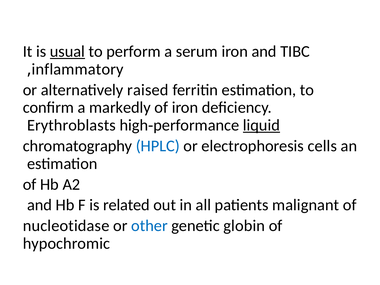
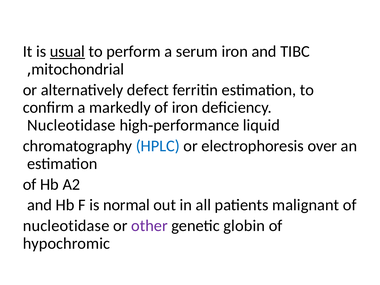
inflammatory: inflammatory -> mitochondrial (78, 69)
raised: raised -> defect (148, 90)
Erythroblasts: Erythroblasts -> Nucleotidase (71, 125)
liquid underline: present -> none (261, 125)
cells: cells -> over (322, 146)
related: related -> normal (126, 205)
other colour: blue -> purple (149, 226)
